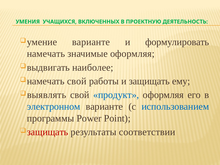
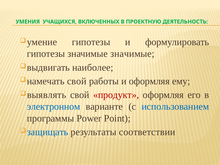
умение варианте: варианте -> гипотезы (91, 42)
намечать: намечать -> гипотезы (46, 54)
значимые оформляя: оформляя -> значимые (132, 54)
и защищать: защищать -> оформляя (149, 81)
продукт colour: blue -> red (116, 95)
защищать colour: red -> blue (48, 132)
